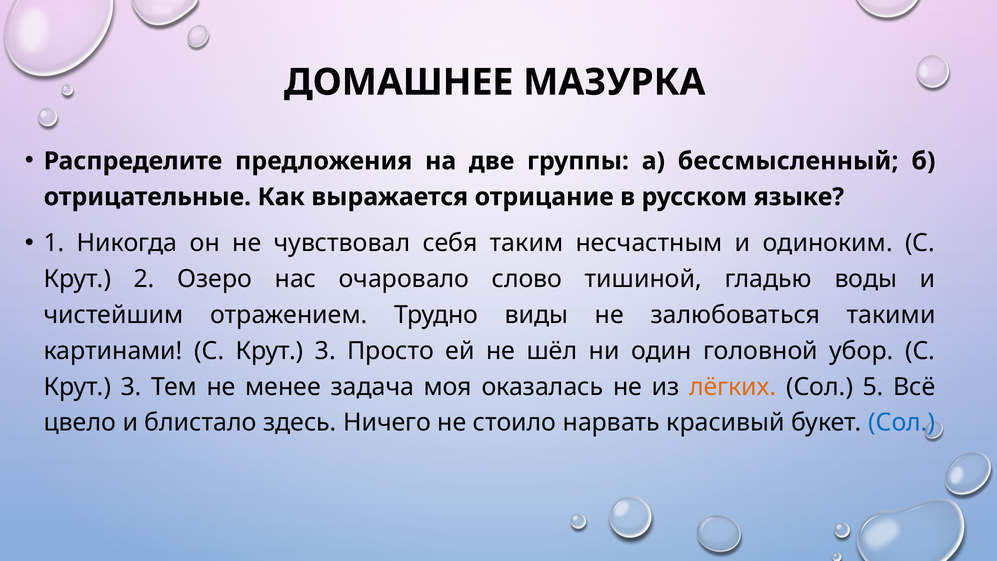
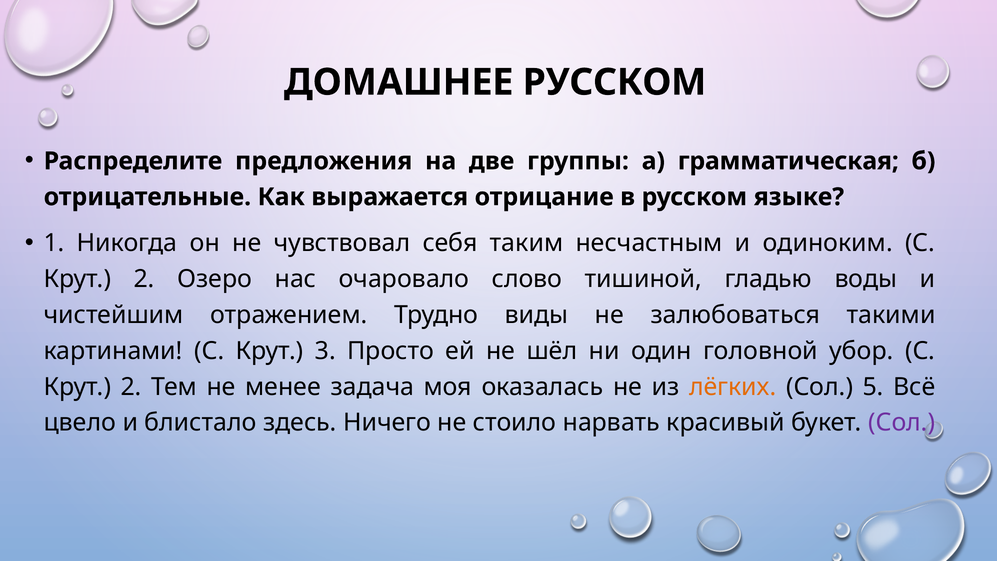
ДОМАШНЕЕ МАЗУРКА: МАЗУРКА -> РУССКОМ (614, 82)
бессмысленный: бессмысленный -> грамматическая (788, 161)
3: 3 -> 2 (131, 387)
Сол colour: blue -> purple (902, 423)
